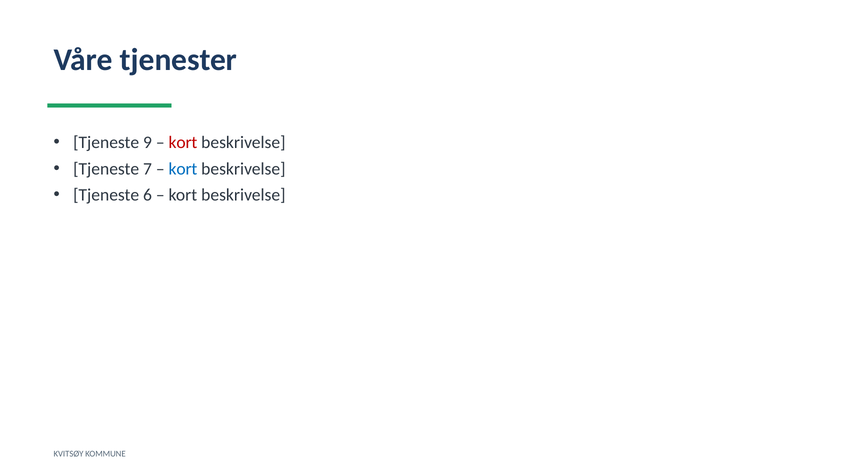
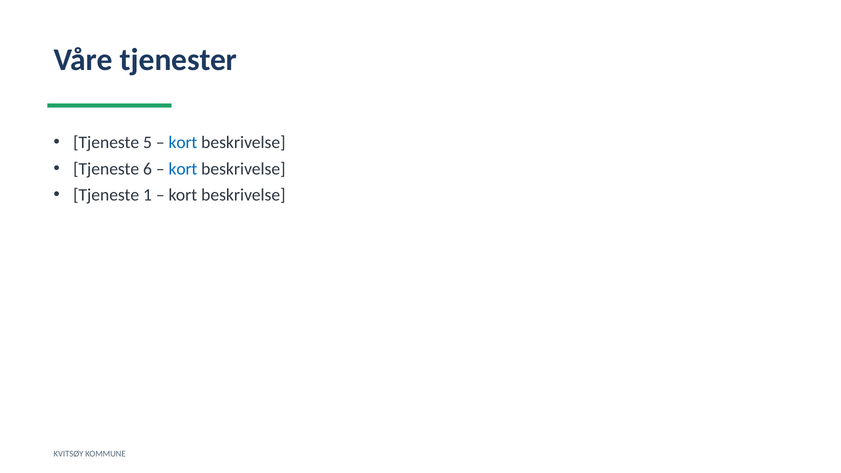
9: 9 -> 5 (147, 142)
kort colour: red -> blue (183, 142)
7: 7 -> 6 (147, 169)
6: 6 -> 1 (147, 195)
